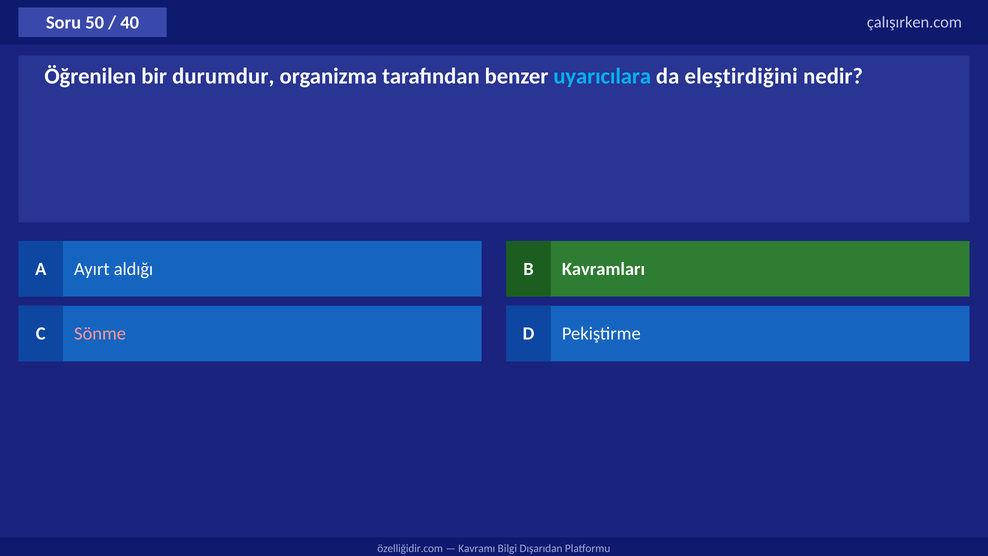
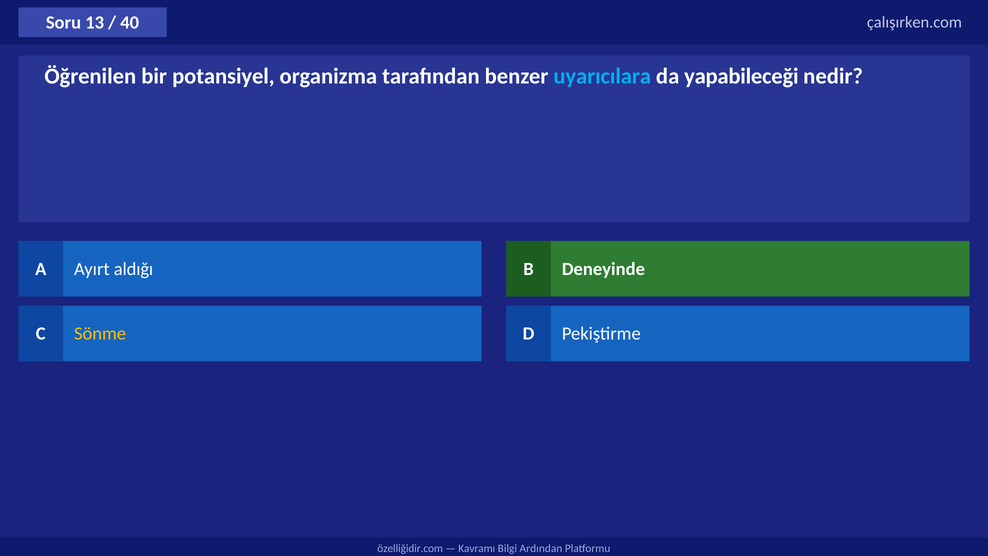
50: 50 -> 13 (95, 23)
durumdur: durumdur -> potansiyel (223, 76)
eleştirdiğini: eleştirdiğini -> yapabileceği (741, 76)
Kavramları: Kavramları -> Deneyinde (603, 269)
Sönme colour: pink -> yellow (100, 334)
Dışarıdan: Dışarıdan -> Ardından (541, 548)
